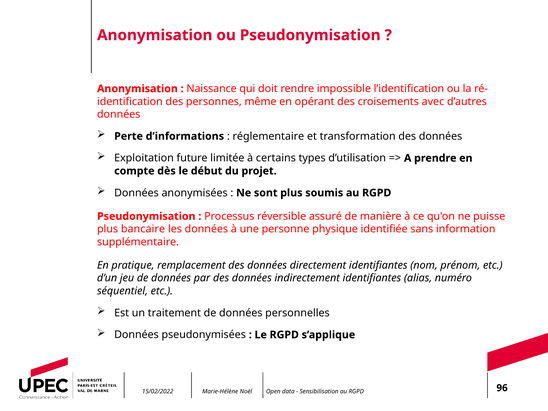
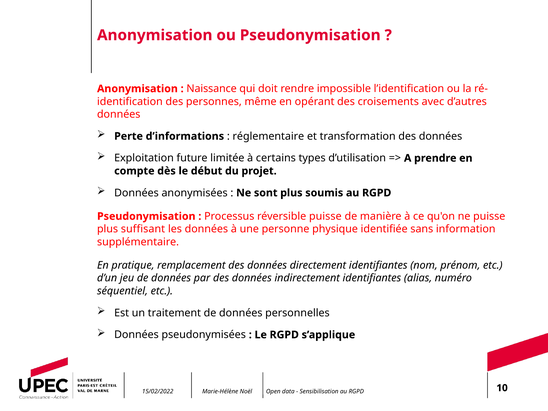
réversible assuré: assuré -> puisse (325, 216)
bancaire: bancaire -> suffisant (143, 229)
96: 96 -> 10 (502, 388)
